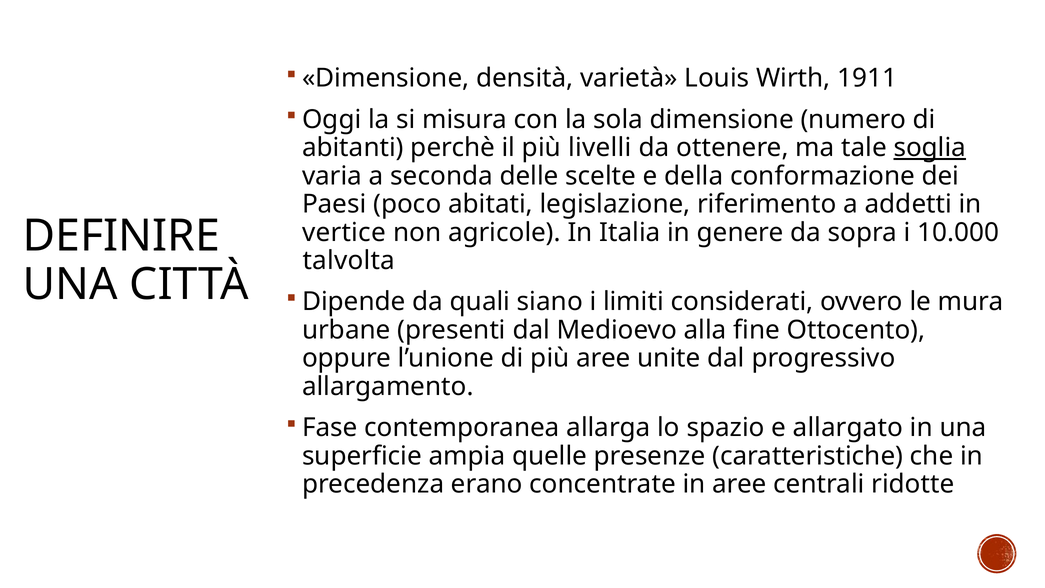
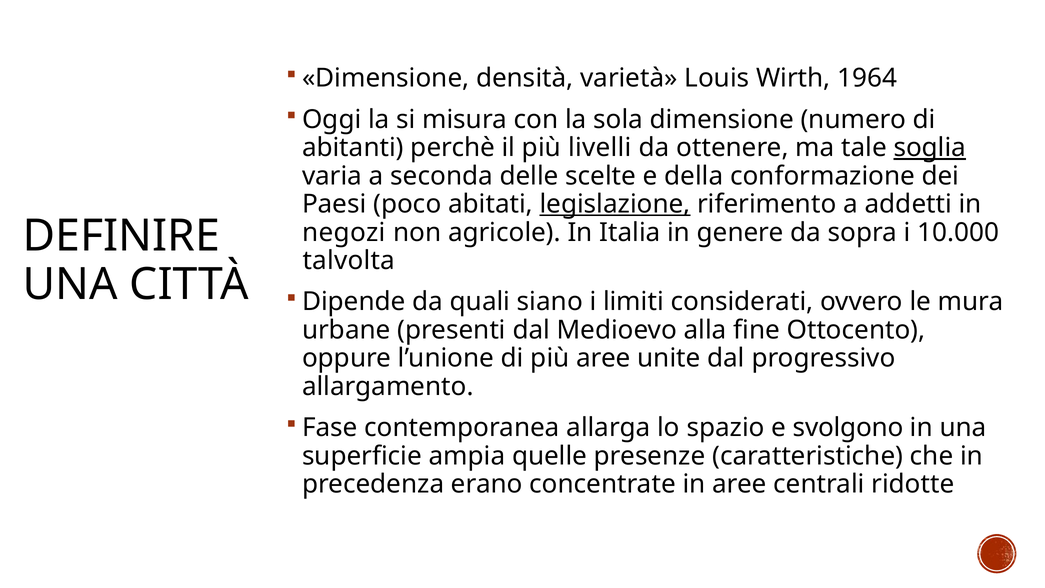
1911: 1911 -> 1964 (867, 78)
legislazione underline: none -> present (615, 204)
vertice: vertice -> negozi (344, 232)
allargato: allargato -> svolgono (848, 428)
